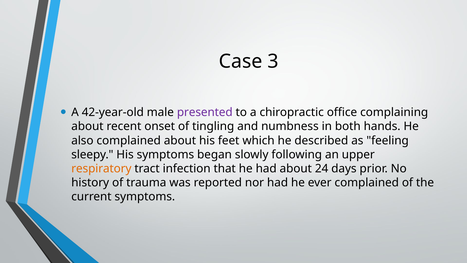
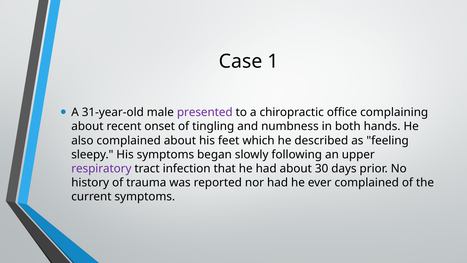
3: 3 -> 1 (273, 61)
42-year-old: 42-year-old -> 31-year-old (113, 112)
respiratory colour: orange -> purple (101, 168)
24: 24 -> 30 (322, 168)
